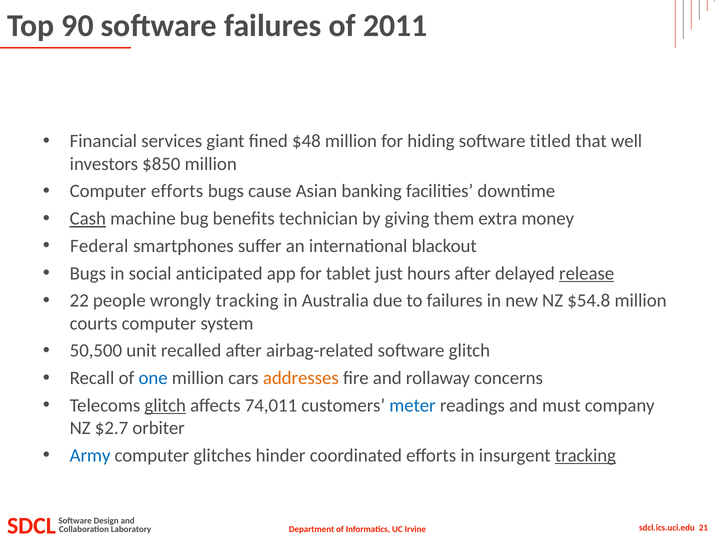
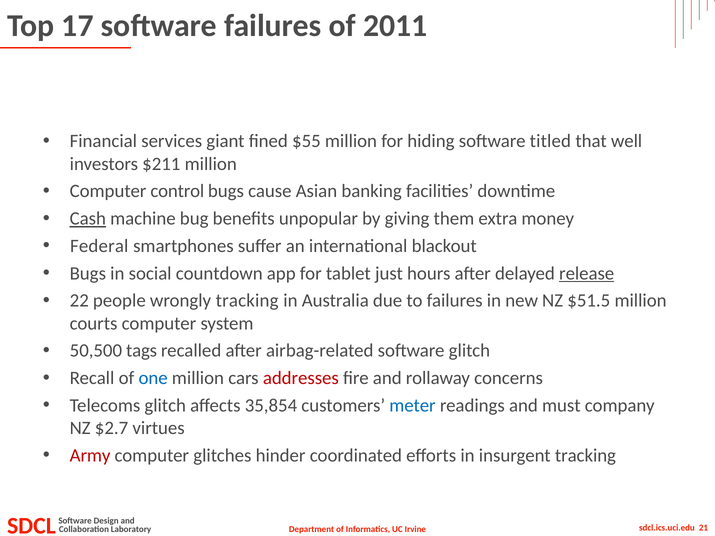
90: 90 -> 17 (78, 26)
$48: $48 -> $55 (306, 141)
$850: $850 -> $211 (161, 164)
Computer efforts: efforts -> control (177, 191)
technician: technician -> unpopular (318, 219)
anticipated: anticipated -> countdown (219, 274)
$54.8: $54.8 -> $51.5 (589, 301)
unit: unit -> tags (142, 351)
addresses colour: orange -> red (301, 378)
glitch underline: present -> none (165, 406)
74,011: 74,011 -> 35,854 (271, 406)
orbiter: orbiter -> virtues (159, 428)
Army colour: blue -> red (90, 456)
tracking underline: present -> none (585, 456)
